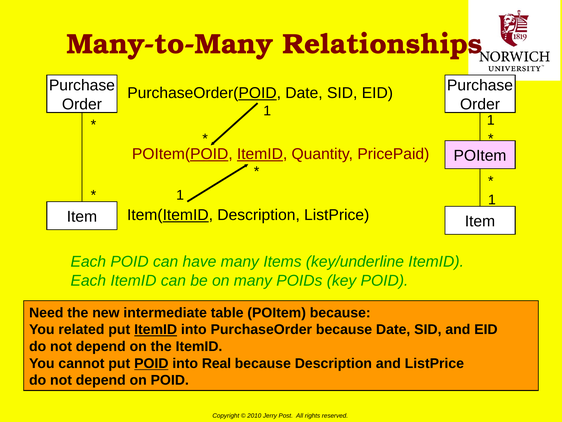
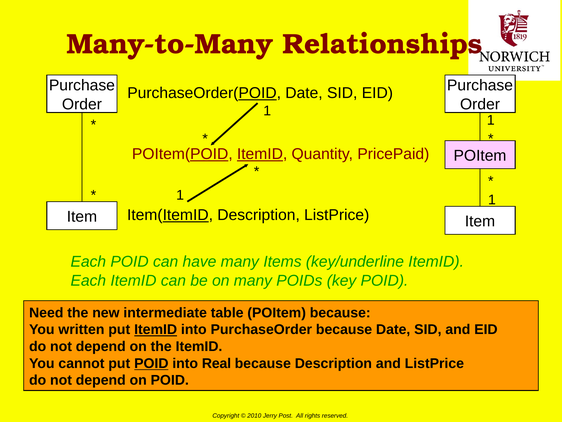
related: related -> written (81, 329)
